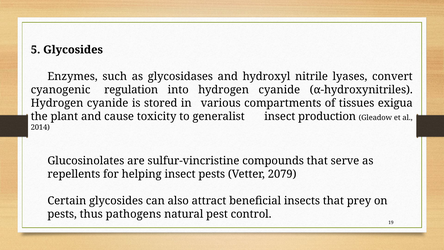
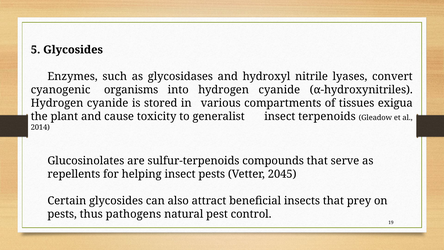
regulation: regulation -> organisms (131, 90)
production: production -> terpenoids (327, 116)
sulfur-vincristine: sulfur-vincristine -> sulfur-terpenoids (193, 161)
2079: 2079 -> 2045 (282, 174)
